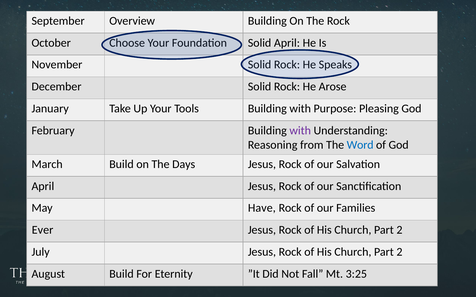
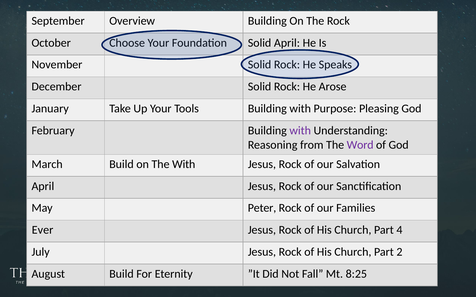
Word colour: blue -> purple (360, 145)
The Days: Days -> With (184, 165)
Have: Have -> Peter (262, 208)
2: 2 -> 4 (399, 230)
3:25: 3:25 -> 8:25 (356, 274)
